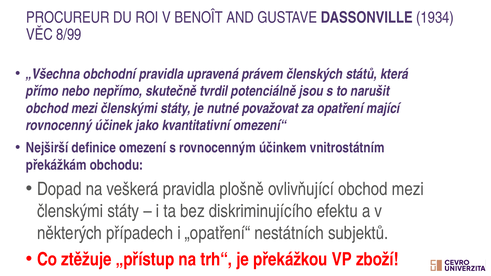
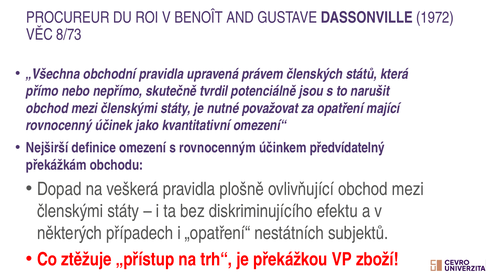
1934: 1934 -> 1972 (435, 18)
8/99: 8/99 -> 8/73 (69, 35)
vnitrostátním: vnitrostátním -> předvídatelný (347, 148)
